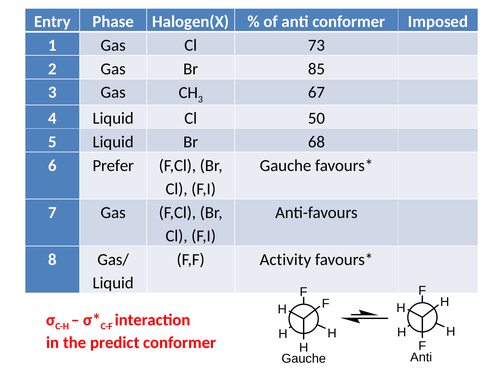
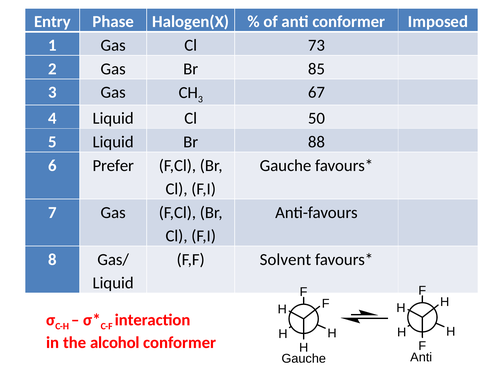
68: 68 -> 88 (316, 142)
Activity: Activity -> Solvent (285, 260)
predict: predict -> alcohol (115, 343)
